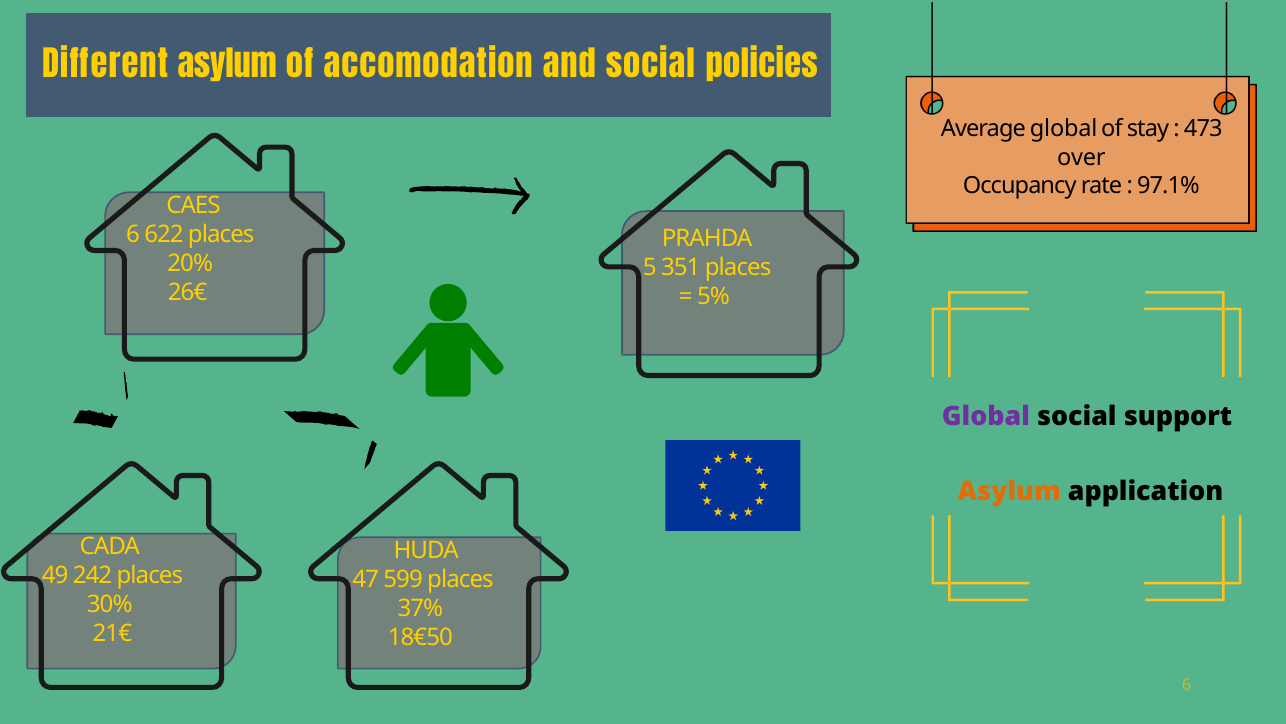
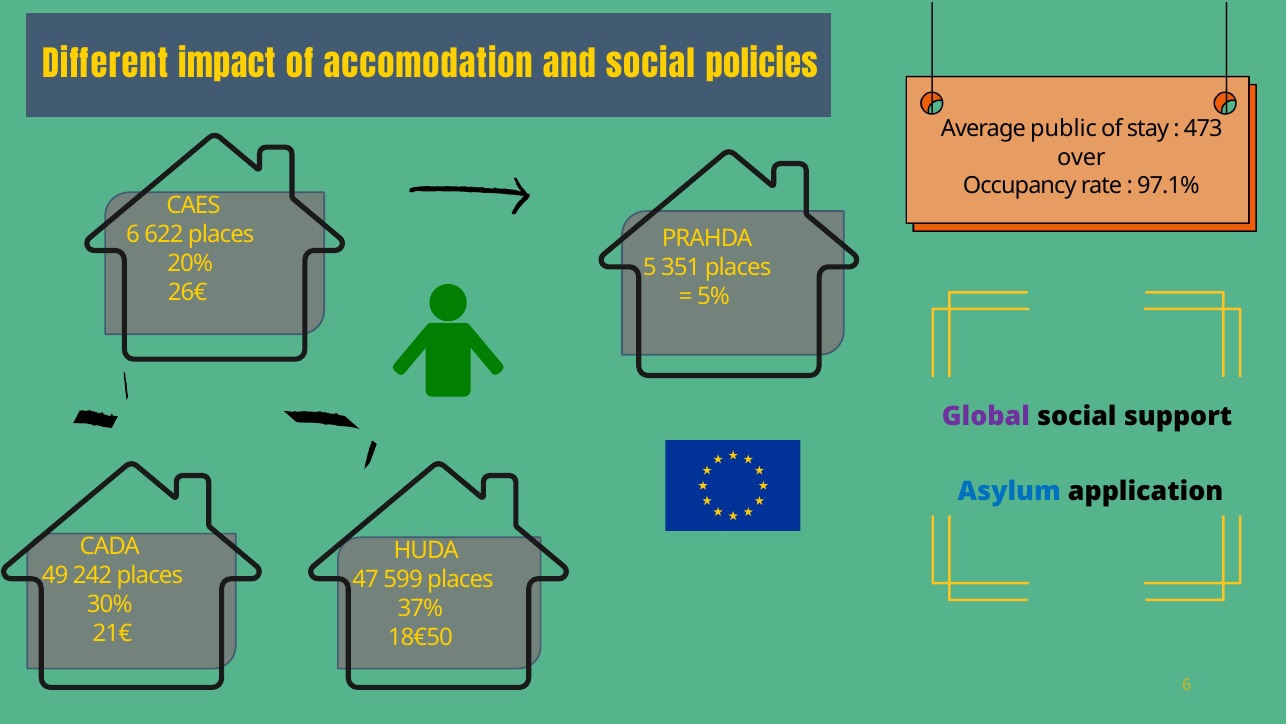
Different asylum: asylum -> impact (227, 66)
Average global: global -> public (1064, 129)
Asylum colour: orange -> blue (1009, 491)
